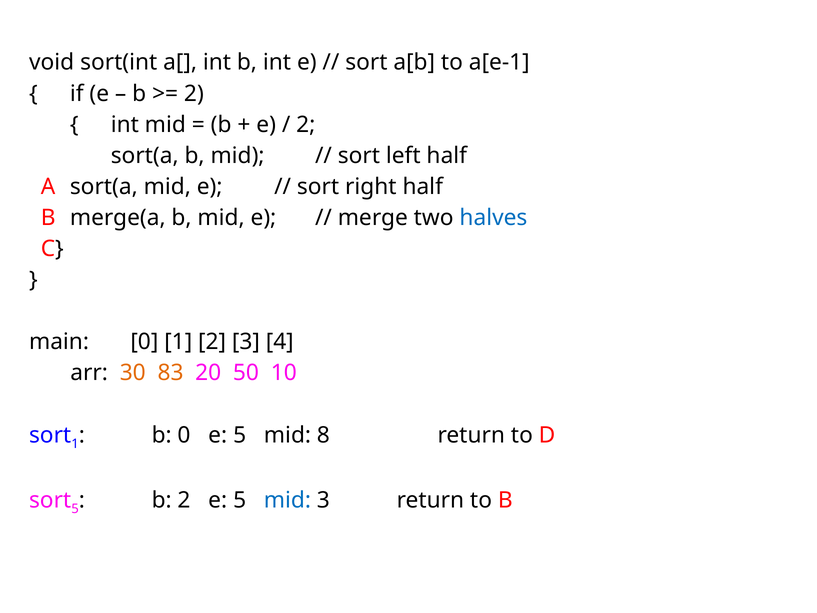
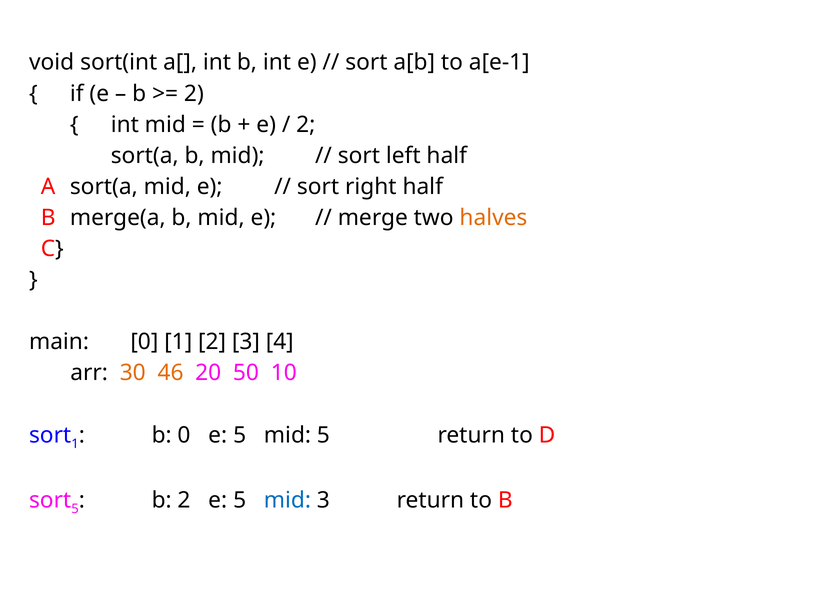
halves colour: blue -> orange (493, 218)
83: 83 -> 46 (171, 373)
mid 8: 8 -> 5 (323, 435)
